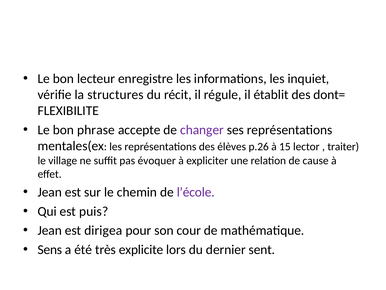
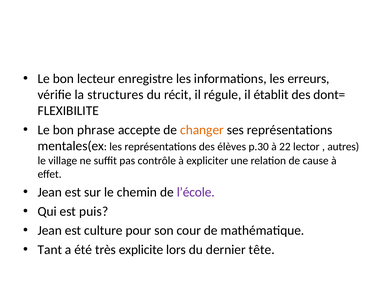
inquiet: inquiet -> erreurs (309, 78)
changer colour: purple -> orange (202, 130)
p.26: p.26 -> p.30 (259, 146)
15: 15 -> 22 (285, 146)
traiter: traiter -> autres (343, 146)
évoquer: évoquer -> contrôle (157, 160)
dirigea: dirigea -> culture (103, 230)
Sens: Sens -> Tant (50, 249)
sent: sent -> tête (262, 249)
